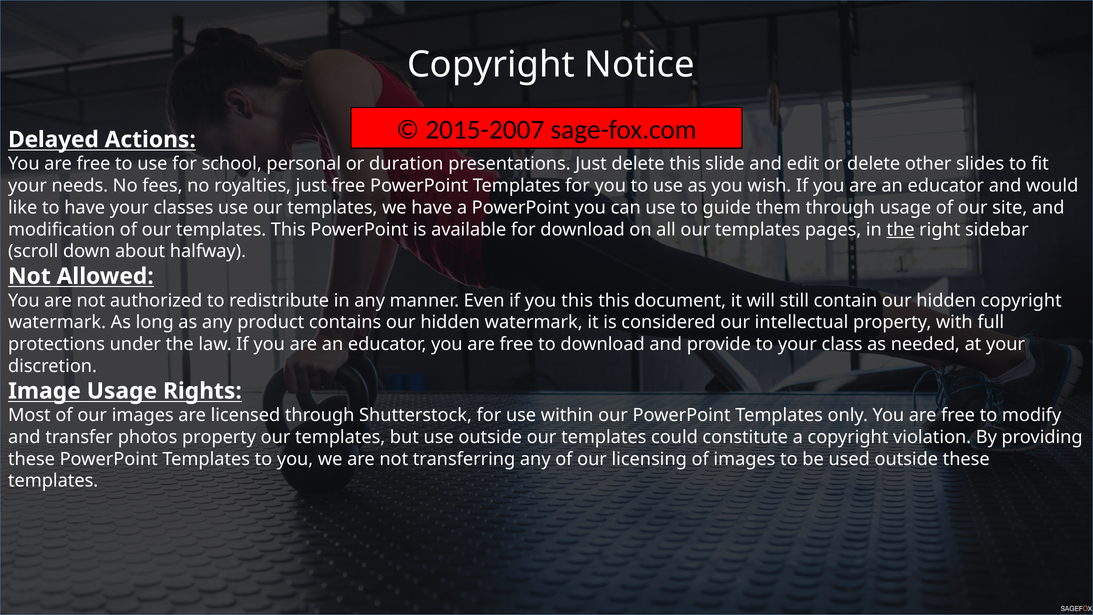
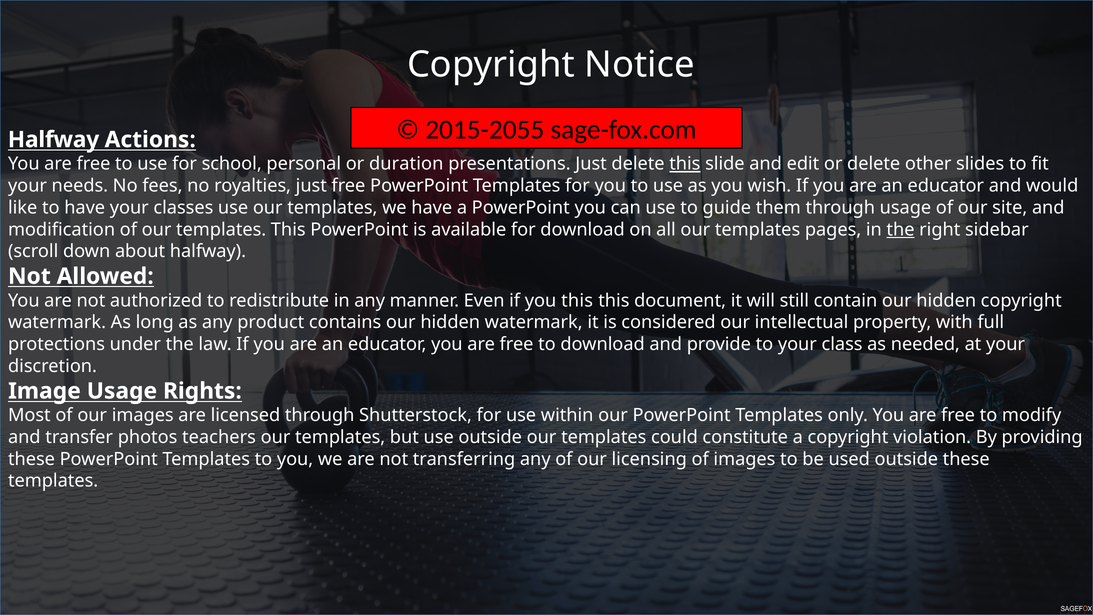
2015-2007: 2015-2007 -> 2015-2055 (485, 130)
Delayed: Delayed -> Halfway (53, 140)
this underline: none -> present (685, 164)
photos property: property -> teachers (219, 437)
